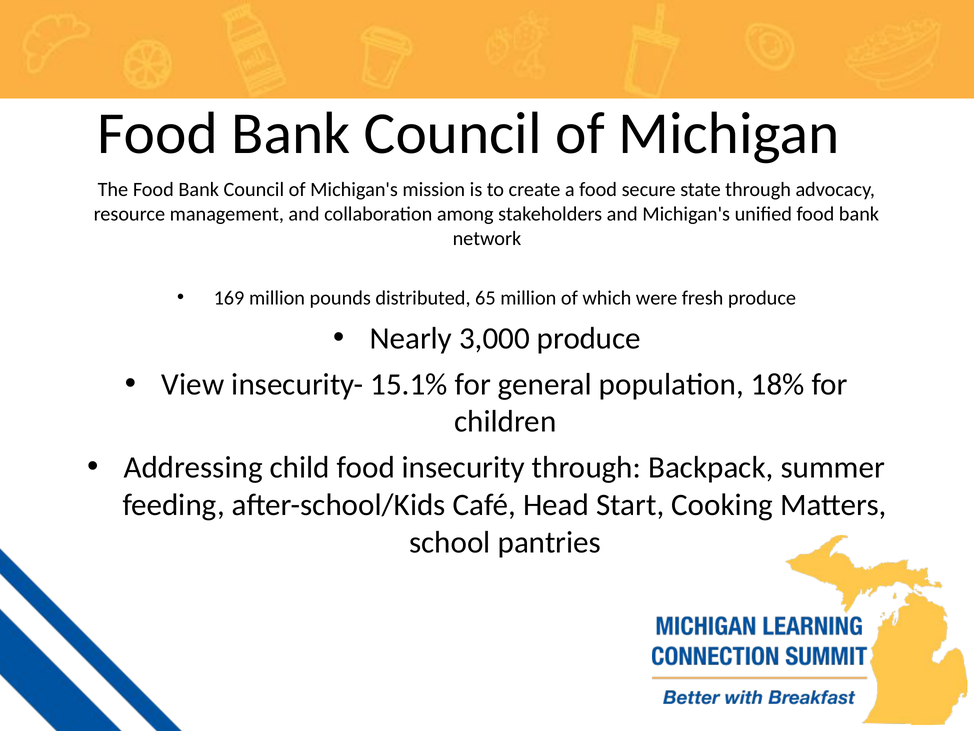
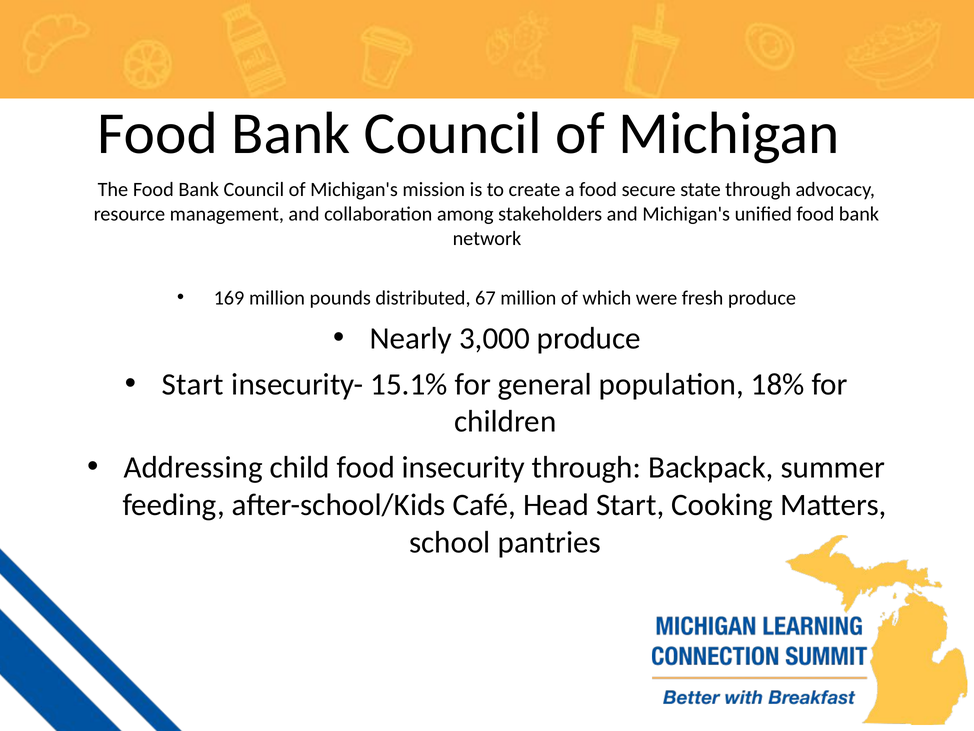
65: 65 -> 67 (485, 298)
View: View -> Start (193, 384)
